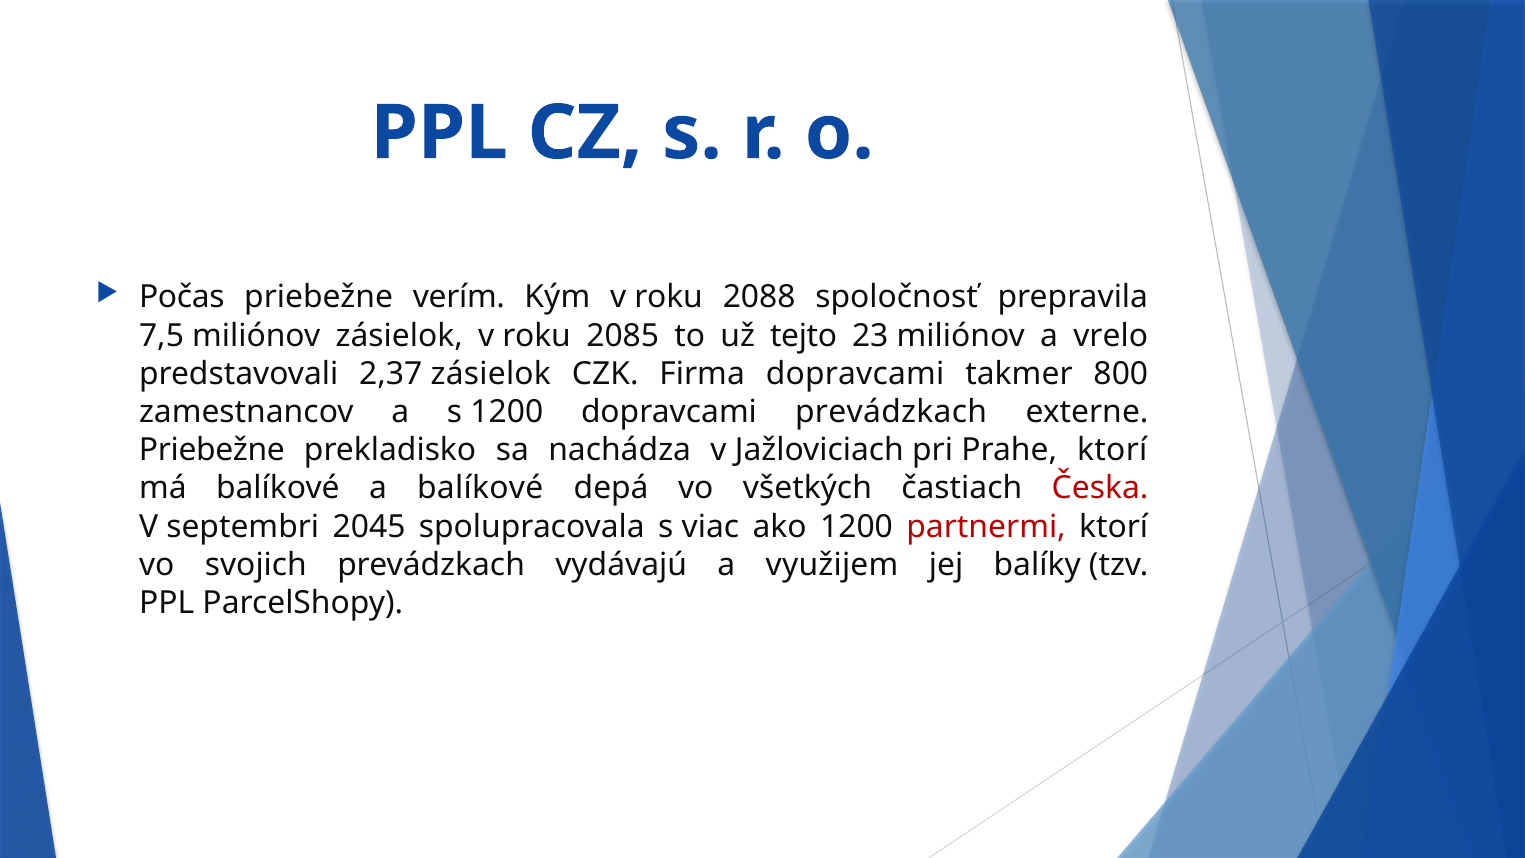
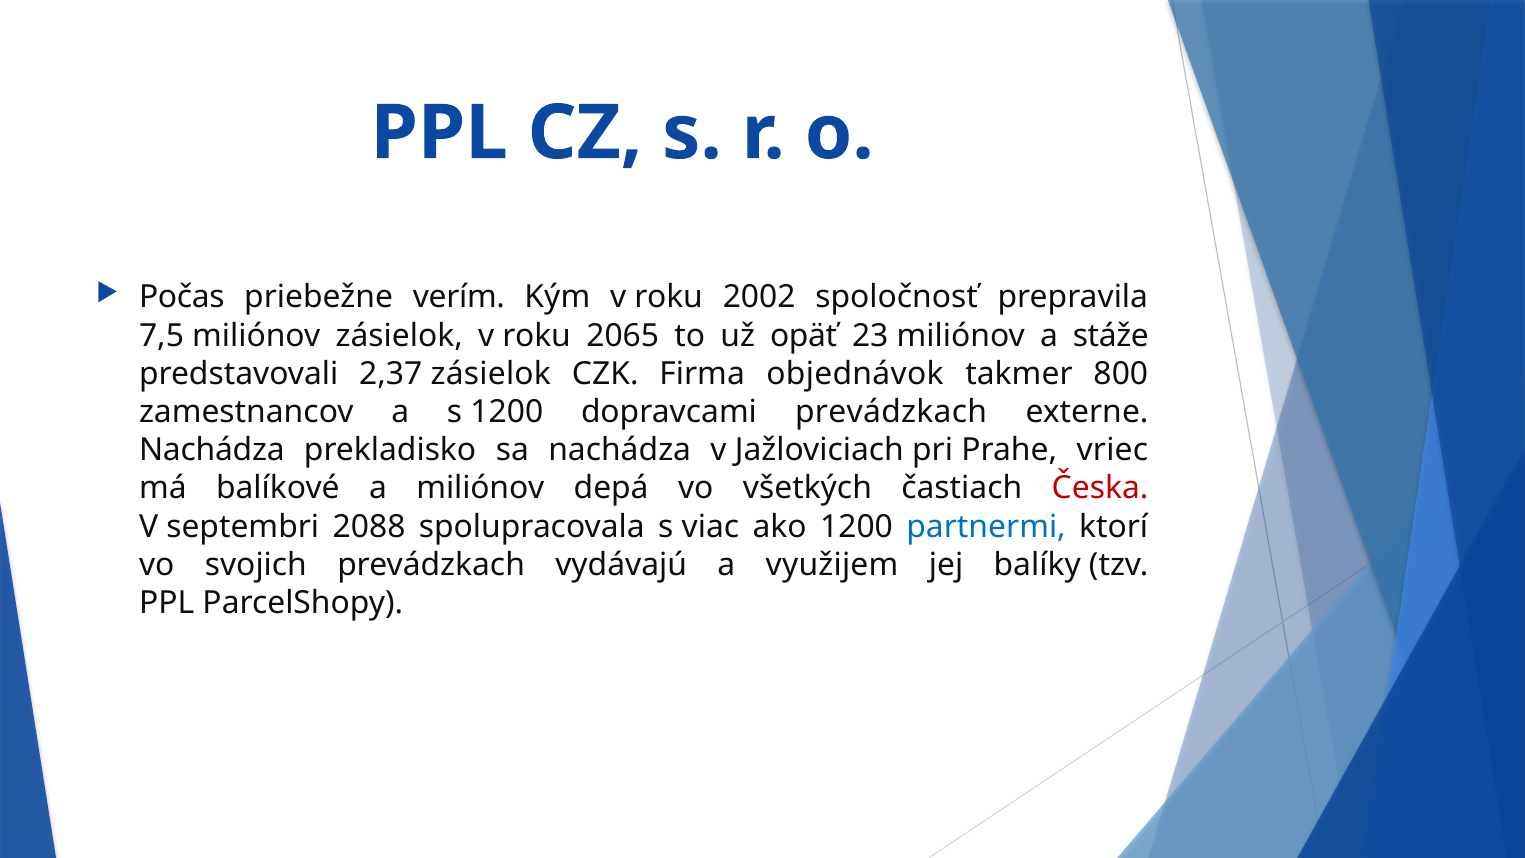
2088: 2088 -> 2002 (759, 297)
2085: 2085 -> 2065 (623, 336)
tejto: tejto -> opäť (804, 336)
vrelo: vrelo -> stáže (1111, 336)
Firma dopravcami: dopravcami -> objednávok (855, 374)
Priebežne: Priebežne -> Nachádza (212, 450)
Prahe ktorí: ktorí -> vriec (1112, 450)
a balíkové: balíkové -> miliónov (480, 488)
2045: 2045 -> 2088 (369, 526)
partnermi colour: red -> blue (986, 526)
